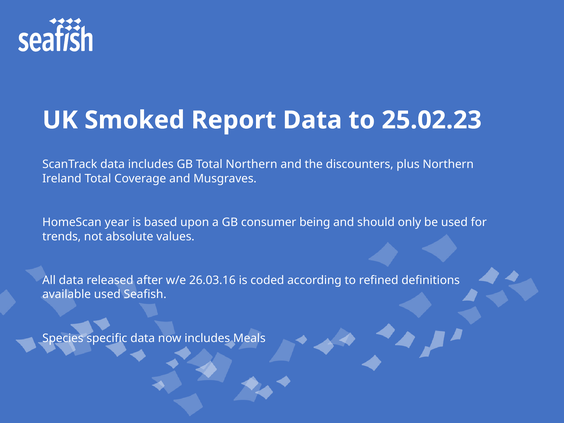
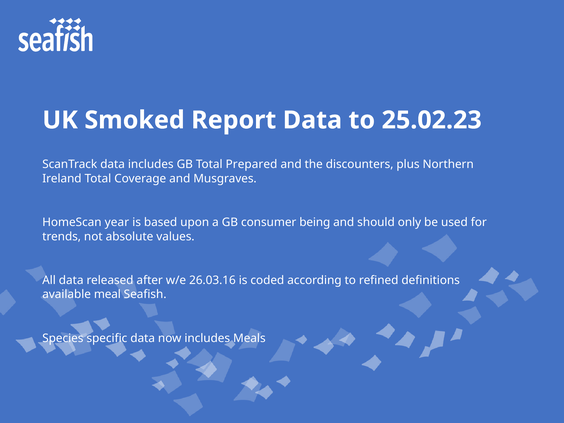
Total Northern: Northern -> Prepared (251, 164)
available used: used -> meal (107, 294)
